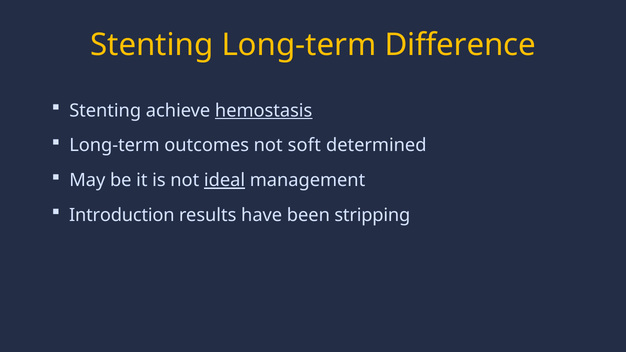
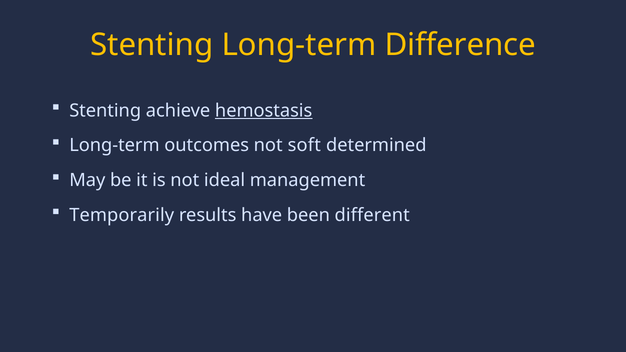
ideal underline: present -> none (225, 180)
Introduction: Introduction -> Temporarily (122, 215)
stripping: stripping -> different (372, 215)
